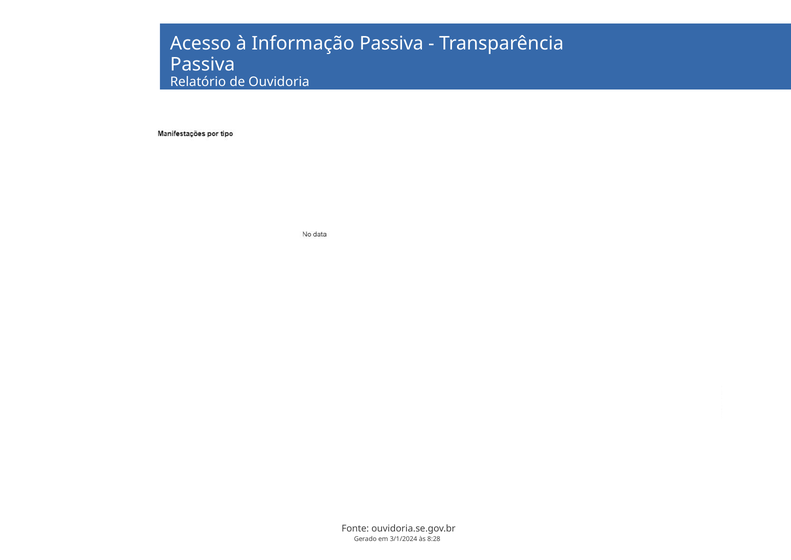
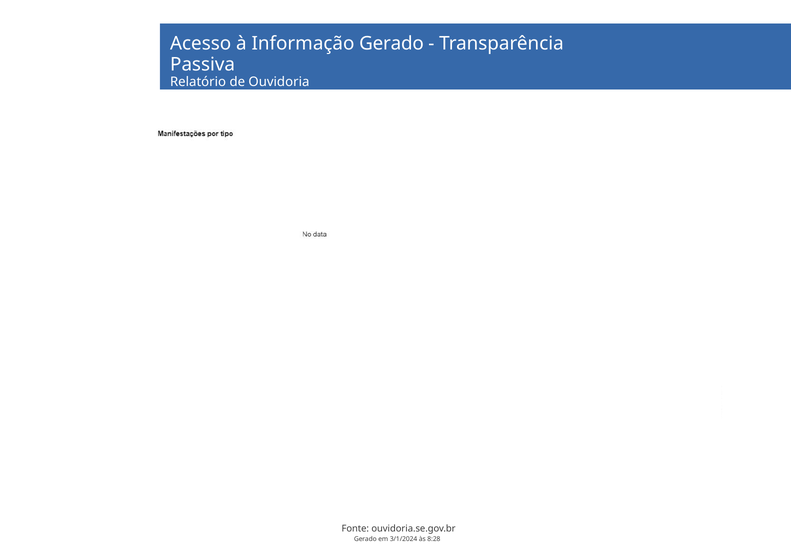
Informação Passiva: Passiva -> Gerado (391, 44)
